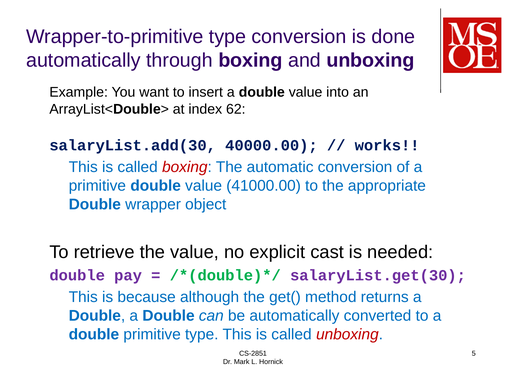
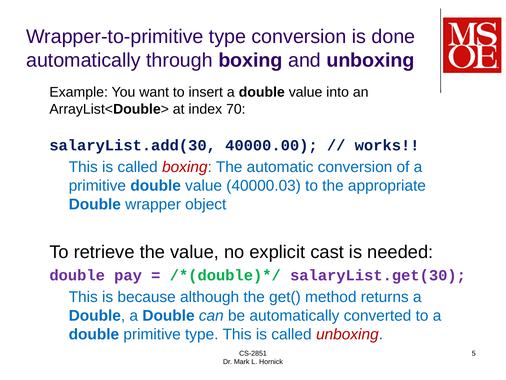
62: 62 -> 70 (236, 109)
41000.00: 41000.00 -> 40000.03 (264, 185)
